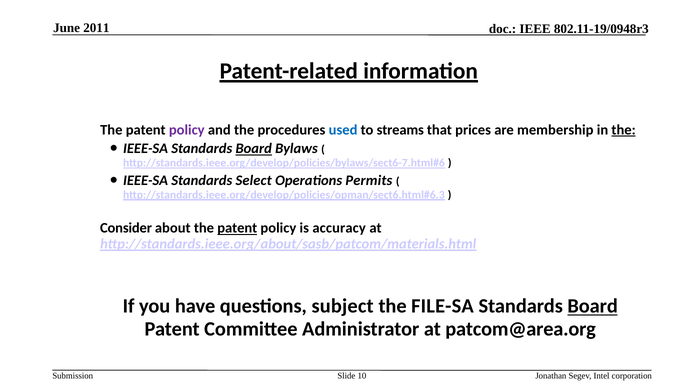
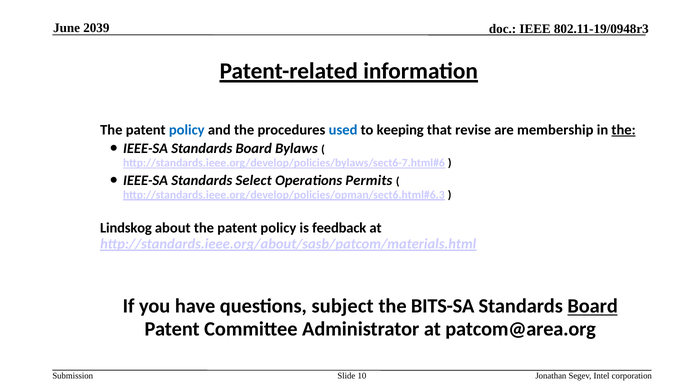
2011: 2011 -> 2039 (96, 28)
policy colour: purple -> blue (187, 130)
streams: streams -> keeping (400, 130)
prices: prices -> revise (473, 130)
Board underline: present -> none (254, 149)
Consider: Consider -> Lindskog (126, 229)
patent underline: present -> none (237, 229)
accuracy: accuracy -> feedback (339, 229)
FILE-SA: FILE-SA -> BITS-SA (443, 307)
